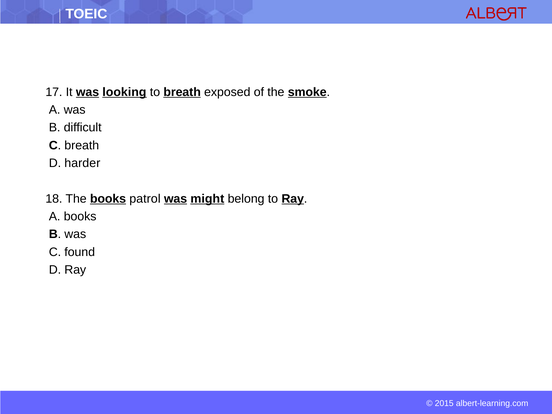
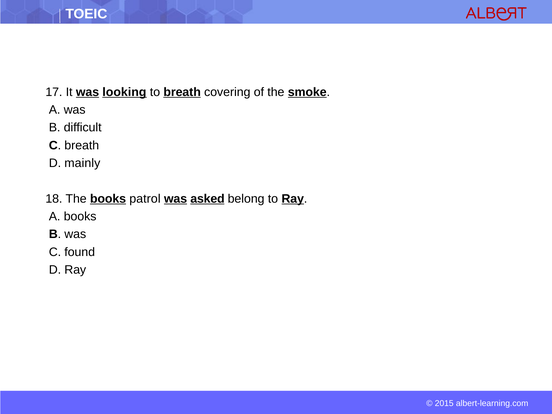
exposed: exposed -> covering (227, 92)
harder: harder -> mainly (82, 163)
might: might -> asked (207, 199)
